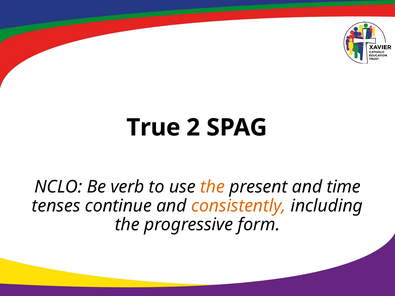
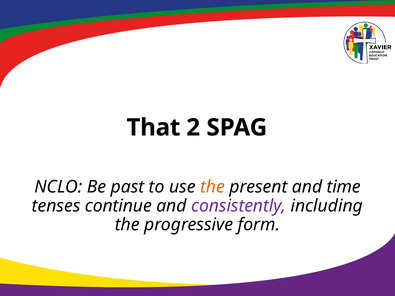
True: True -> That (153, 128)
verb: verb -> past (127, 187)
consistently colour: orange -> purple (239, 206)
